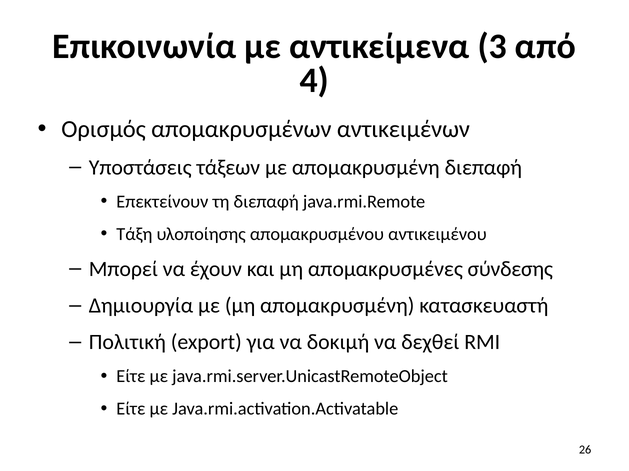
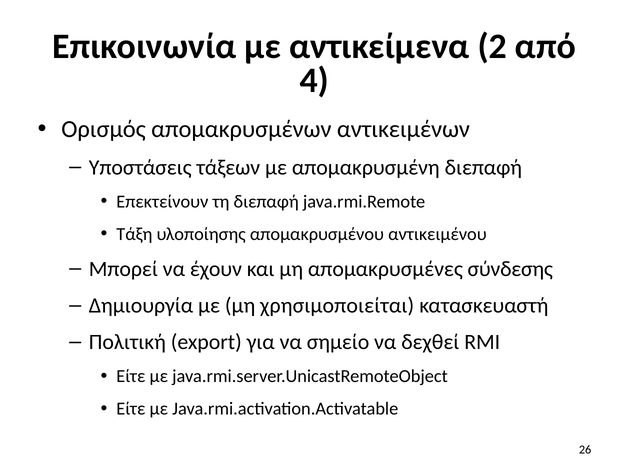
3: 3 -> 2 (492, 46)
μη απομακρυσμένη: απομακρυσμένη -> χρησιμοποιείται (337, 306)
δοκιμή: δοκιμή -> σημείο (338, 343)
